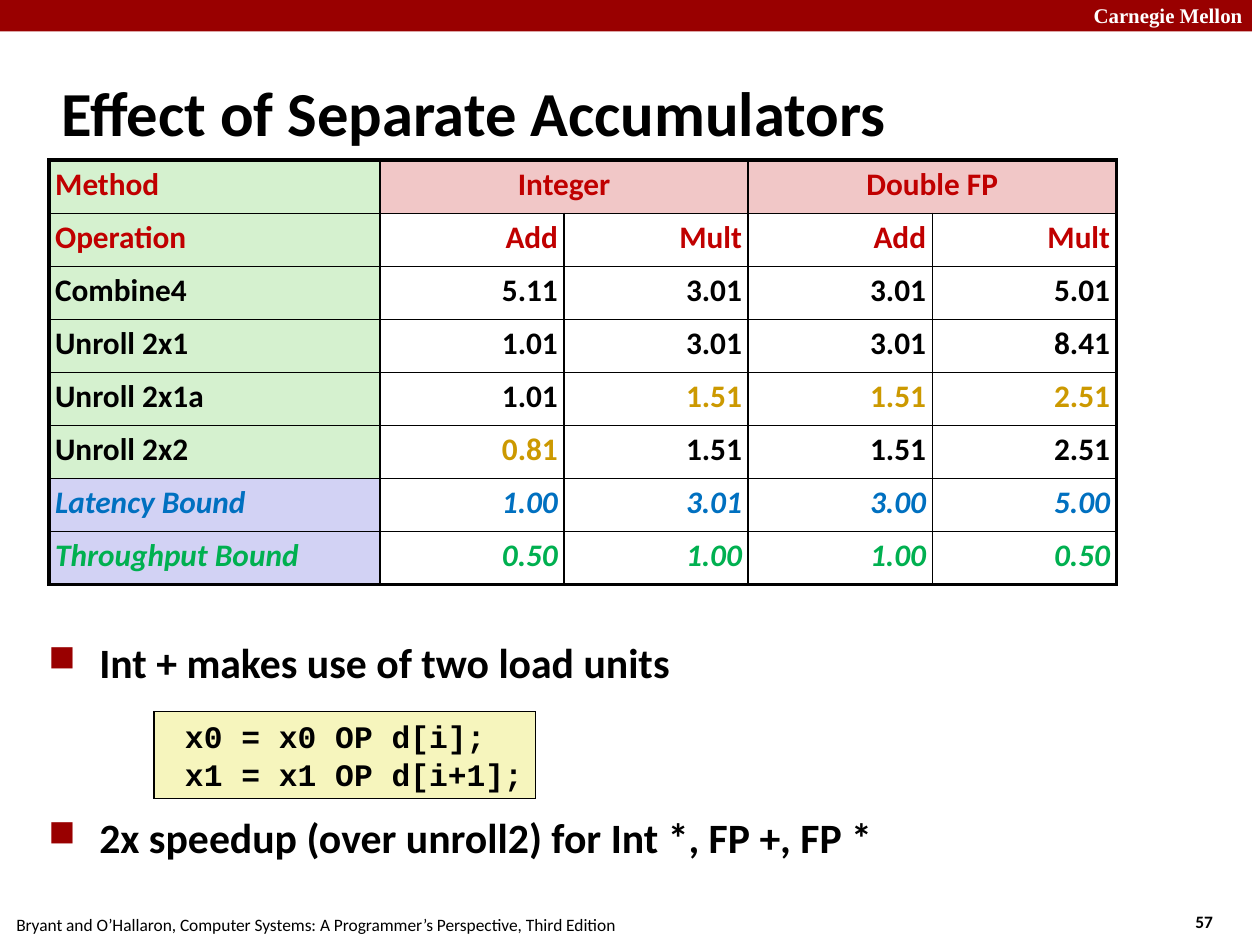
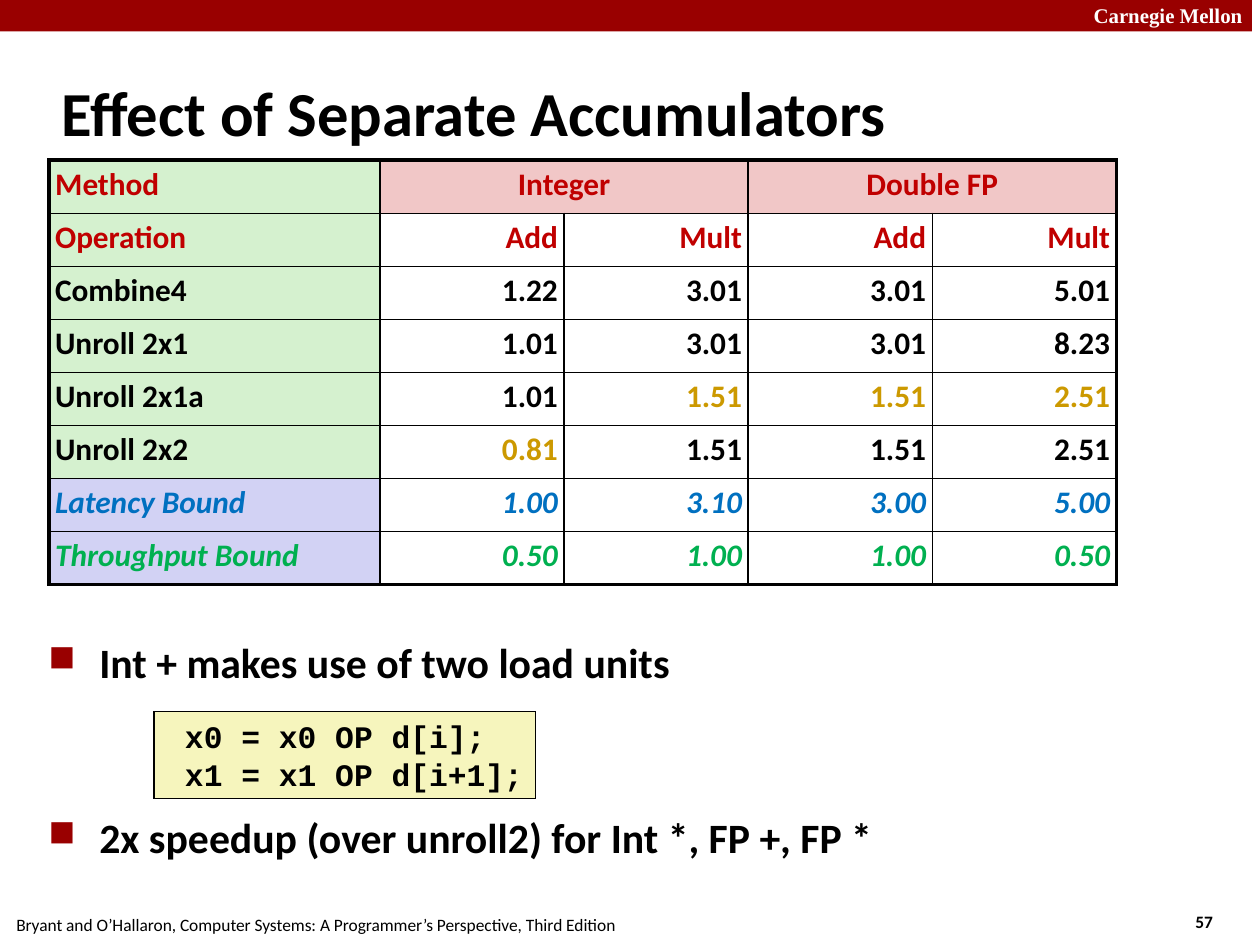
5.11: 5.11 -> 1.22 (530, 291)
8.41: 8.41 -> 8.23 (1082, 344)
1.00 3.01: 3.01 -> 3.10 (714, 503)
